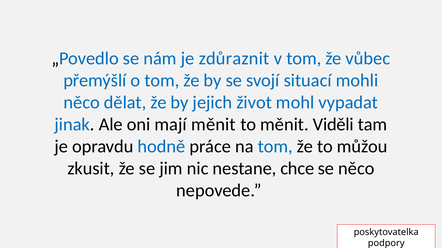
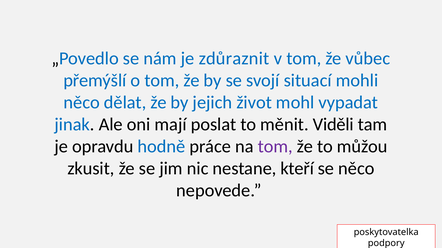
mají měnit: měnit -> poslat (214, 125)
tom colour: blue -> purple (275, 147)
chce: chce -> kteří (297, 169)
